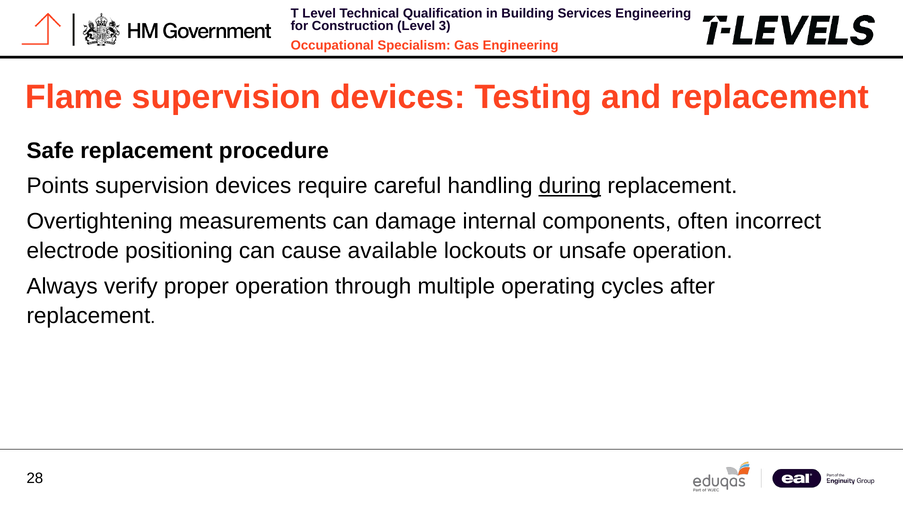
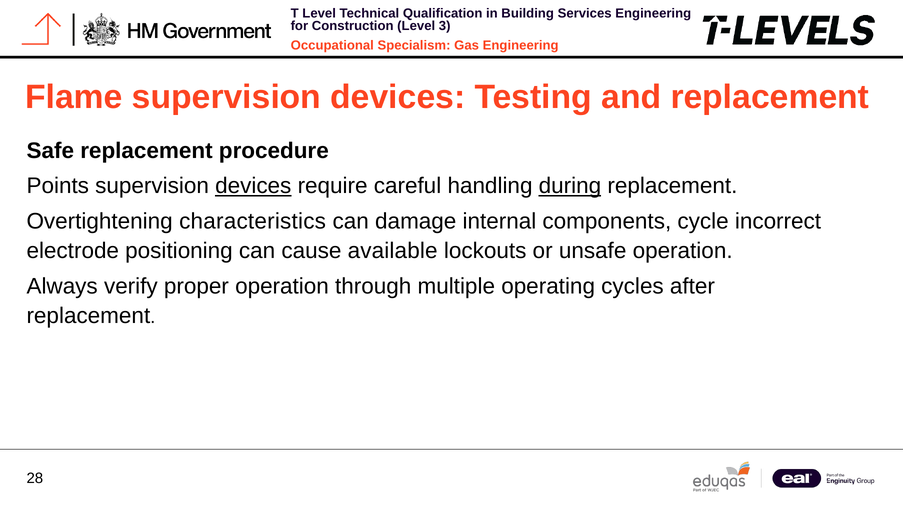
devices underline: none -> present (253, 186)
measurements: measurements -> characteristics (253, 221)
often: often -> cycle (703, 221)
